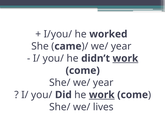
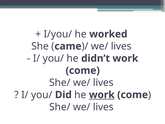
year: year -> lives (121, 46)
work underline: present -> none (125, 58)
year: year -> lives (103, 82)
